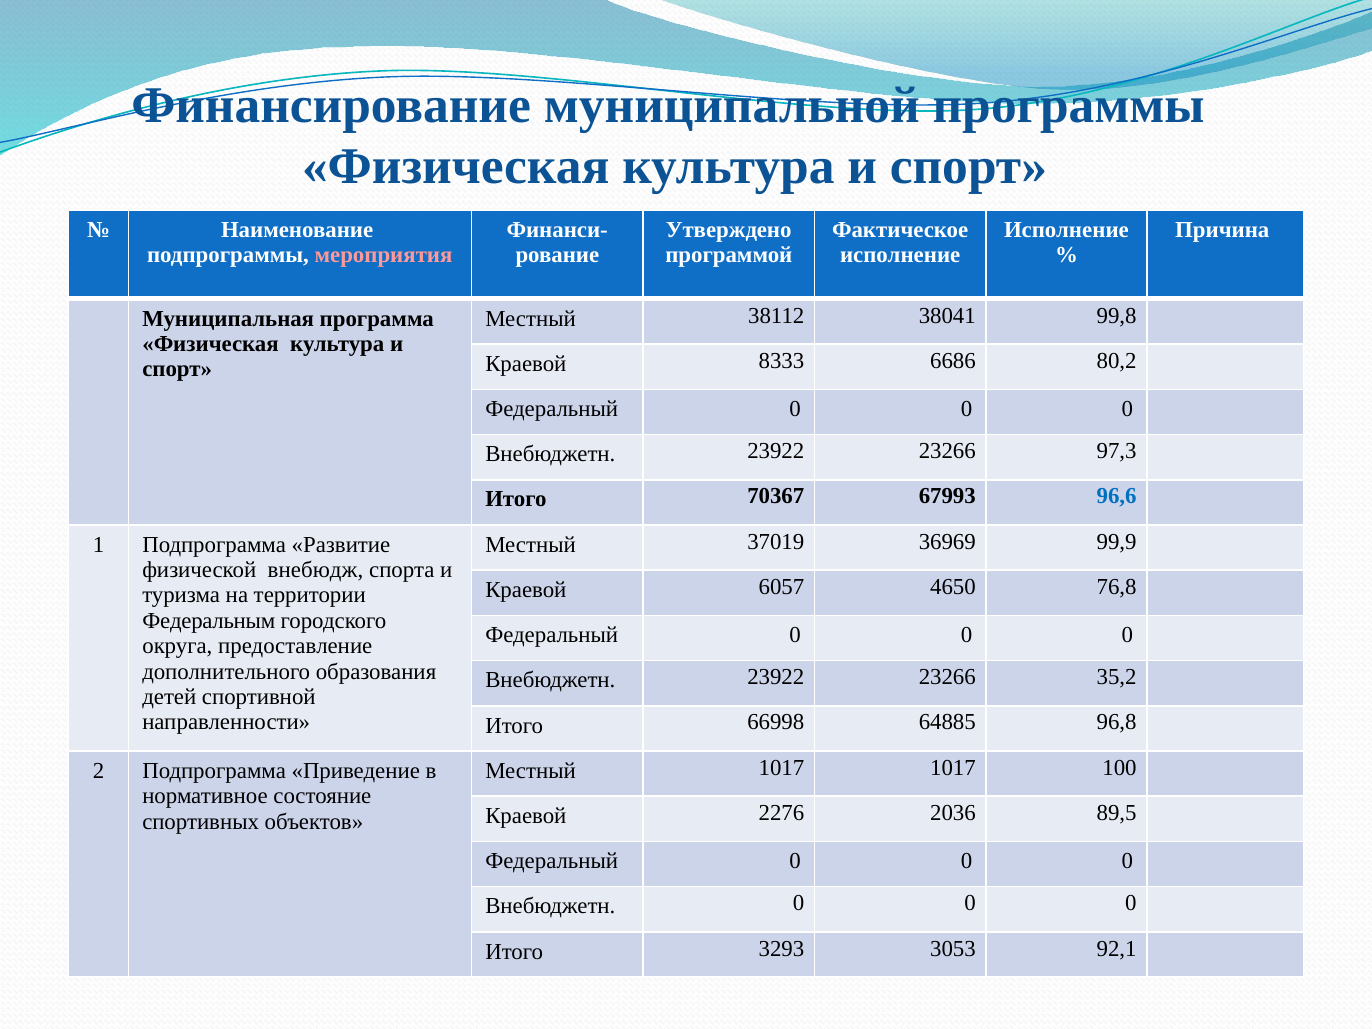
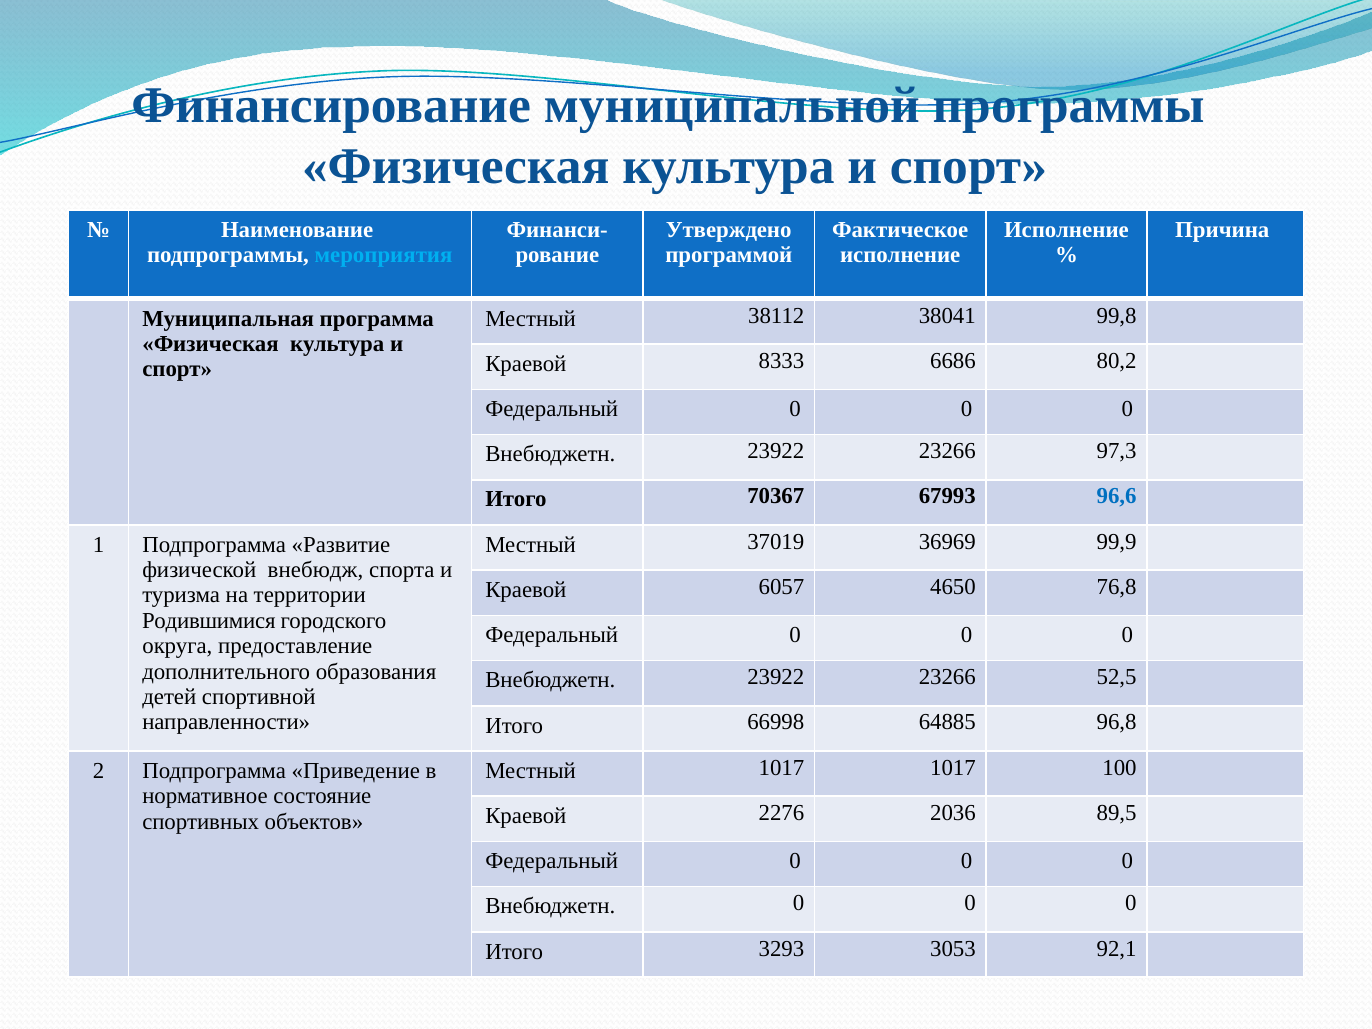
мероприятия colour: pink -> light blue (384, 255)
Федеральным: Федеральным -> Родившимися (209, 621)
35,2: 35,2 -> 52,5 (1117, 677)
